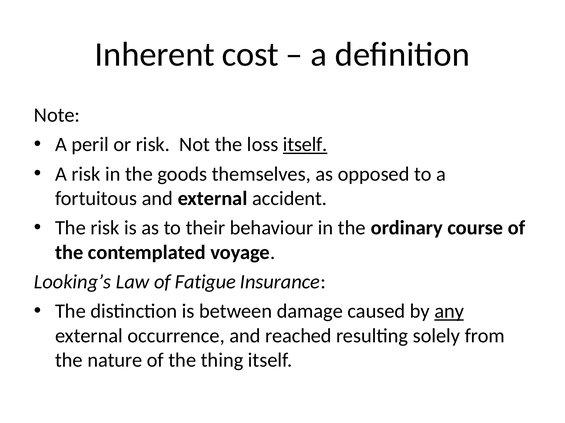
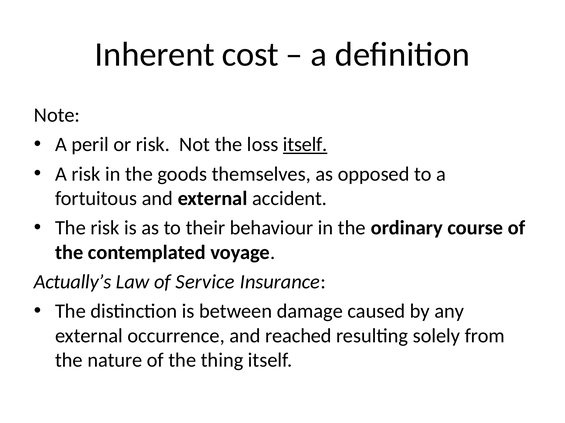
Looking’s: Looking’s -> Actually’s (73, 282)
Fatigue: Fatigue -> Service (205, 282)
any underline: present -> none (449, 312)
